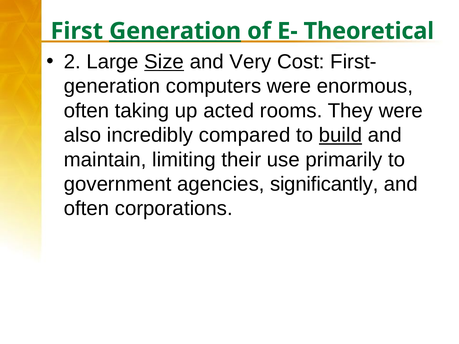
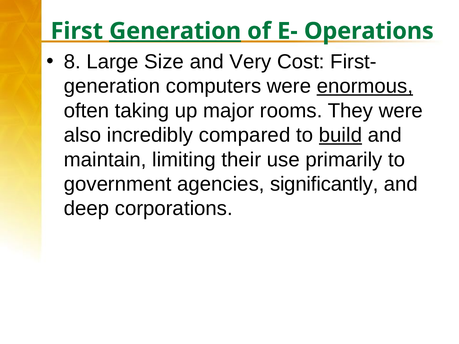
Theoretical: Theoretical -> Operations (369, 31)
2: 2 -> 8 (72, 62)
Size underline: present -> none (164, 62)
enormous underline: none -> present (365, 86)
acted: acted -> major (229, 111)
often: often -> deep (86, 209)
